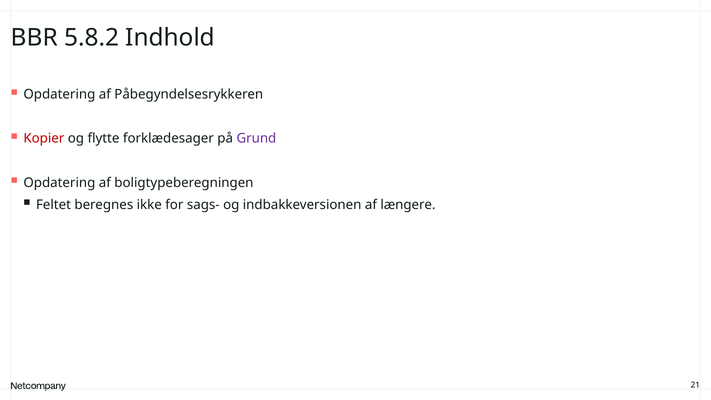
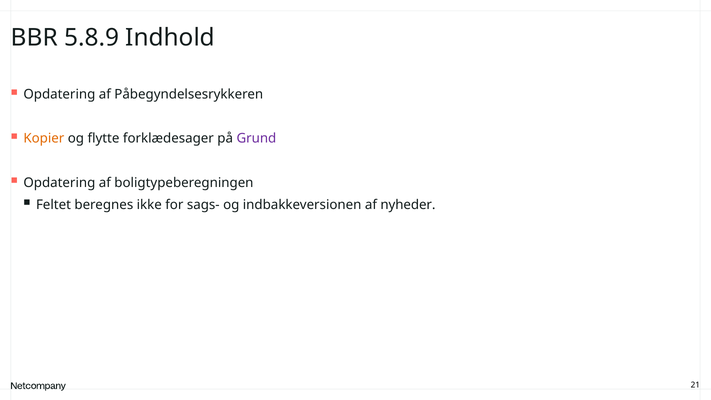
5.8.2: 5.8.2 -> 5.8.9 (92, 38)
Kopier colour: red -> orange (44, 138)
længere: længere -> nyheder (408, 205)
